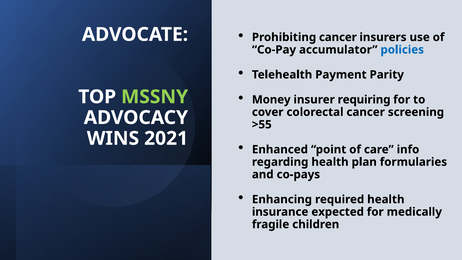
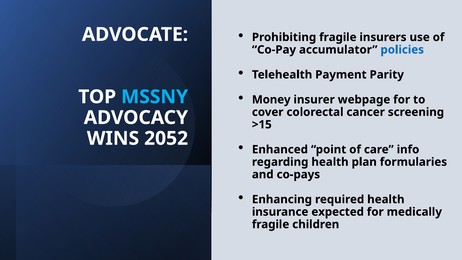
Prohibiting cancer: cancer -> fragile (338, 37)
MSSNY colour: light green -> light blue (155, 97)
requiring: requiring -> webpage (364, 100)
>55: >55 -> >15 (262, 125)
2021: 2021 -> 2052 (166, 138)
